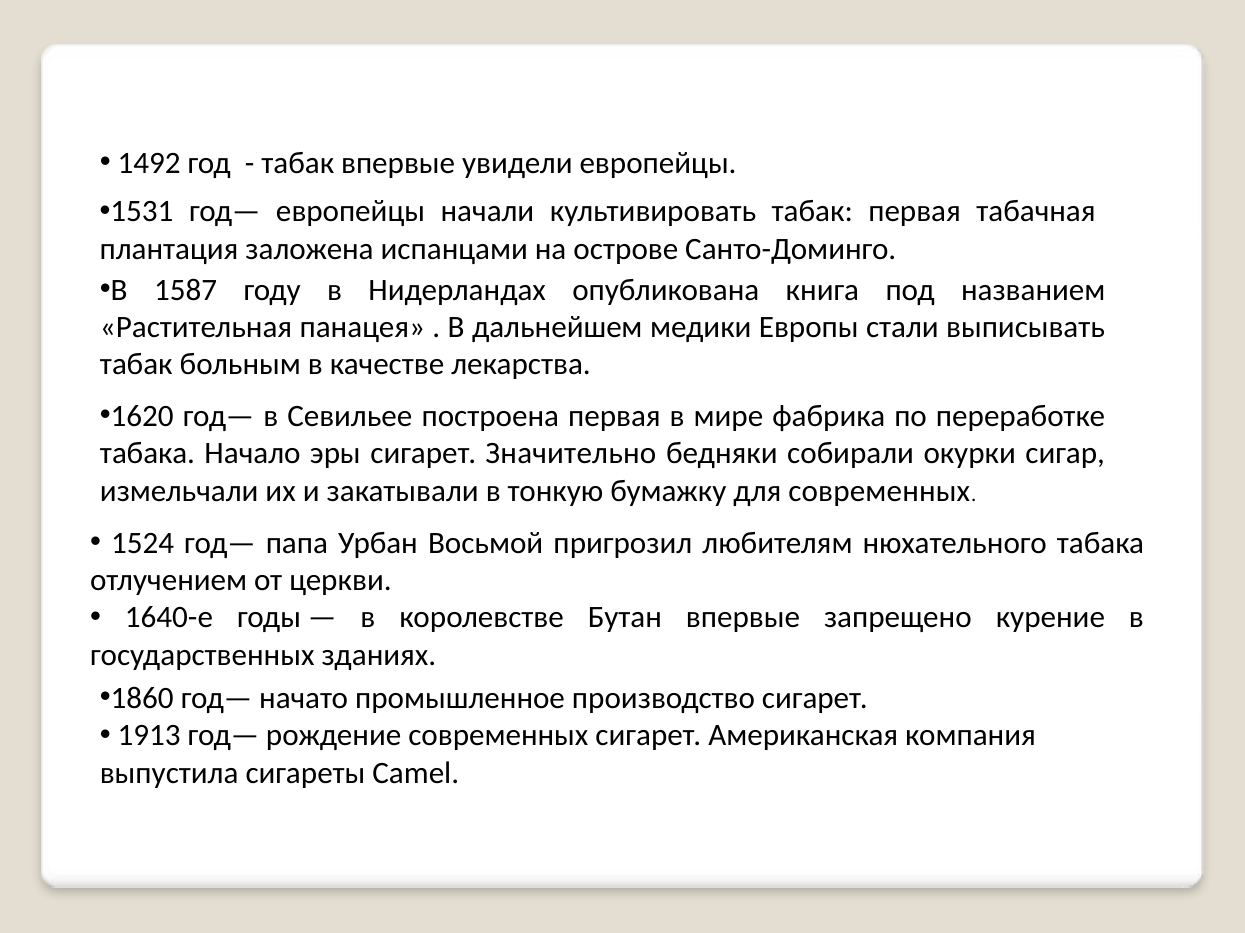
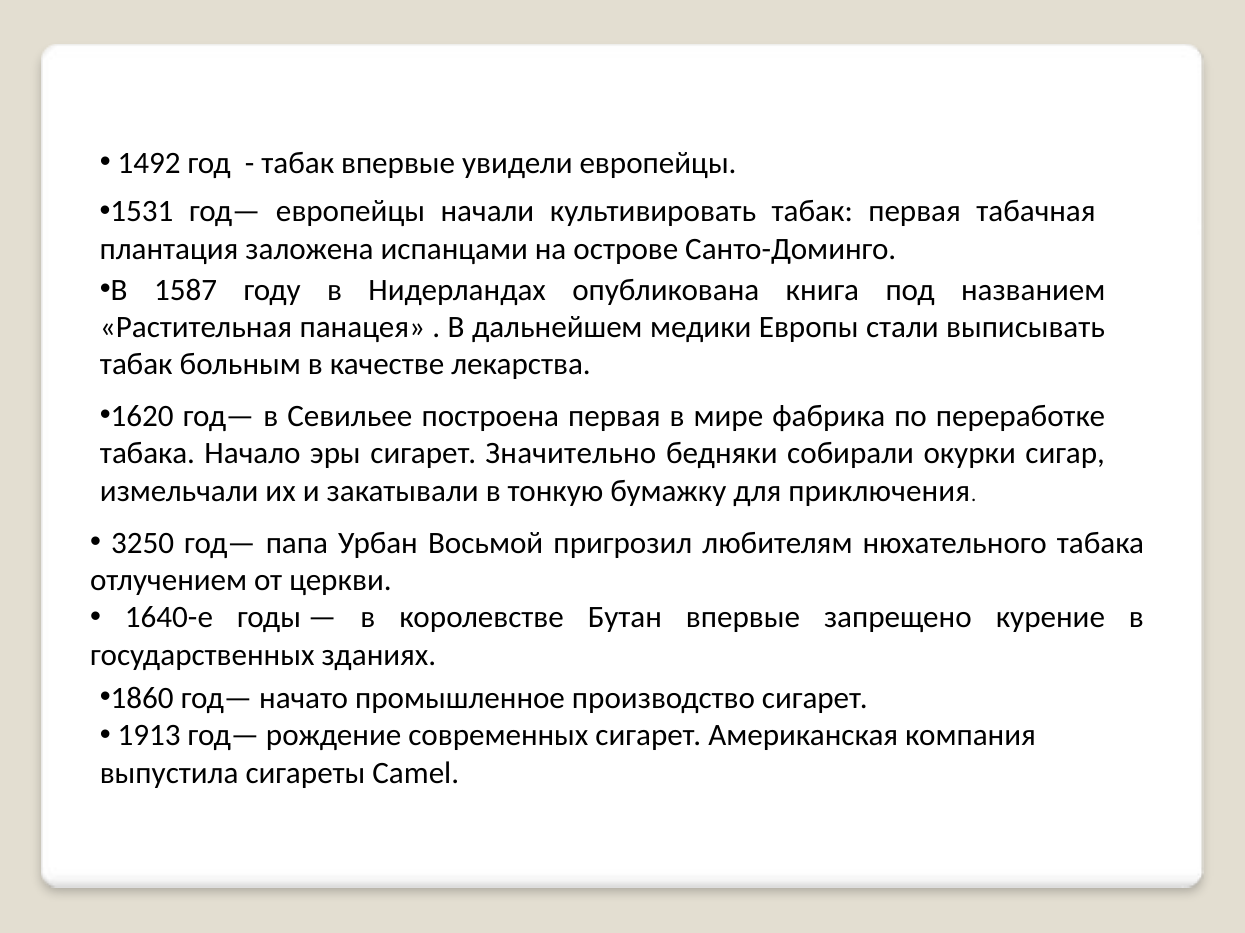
для современных: современных -> приключения (879, 491)
1524: 1524 -> 3250 (143, 543)
